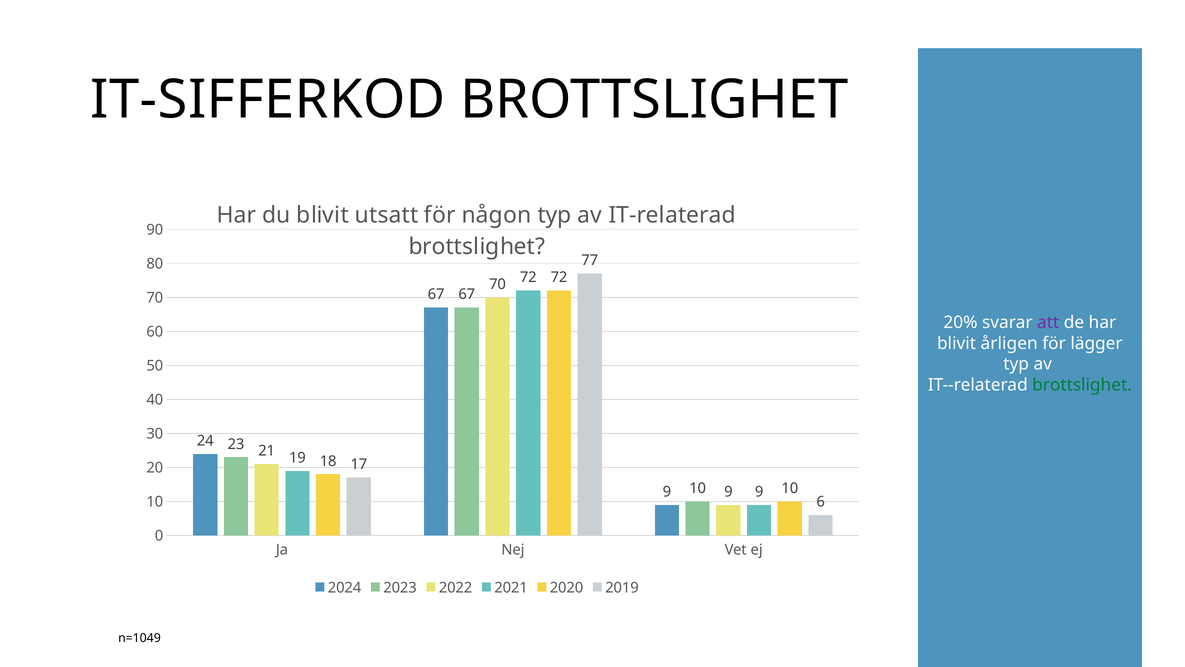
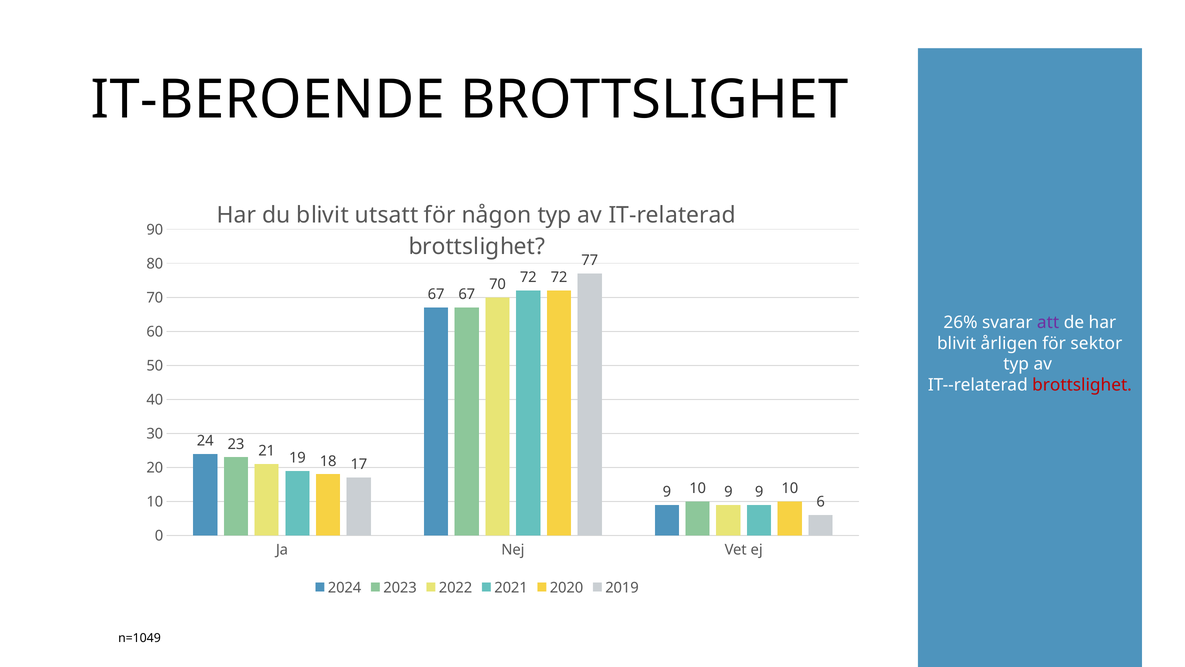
IT-SIFFERKOD: IT-SIFFERKOD -> IT-BEROENDE (268, 100)
20%: 20% -> 26% (960, 323)
lägger: lägger -> sektor (1096, 343)
brottslighet colour: green -> red (1082, 385)
